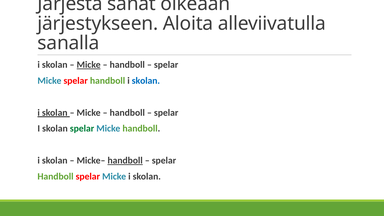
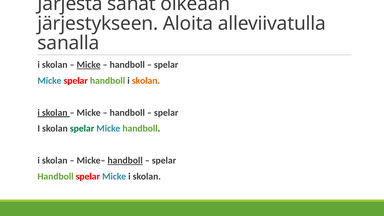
skolan colour: blue -> orange (146, 81)
